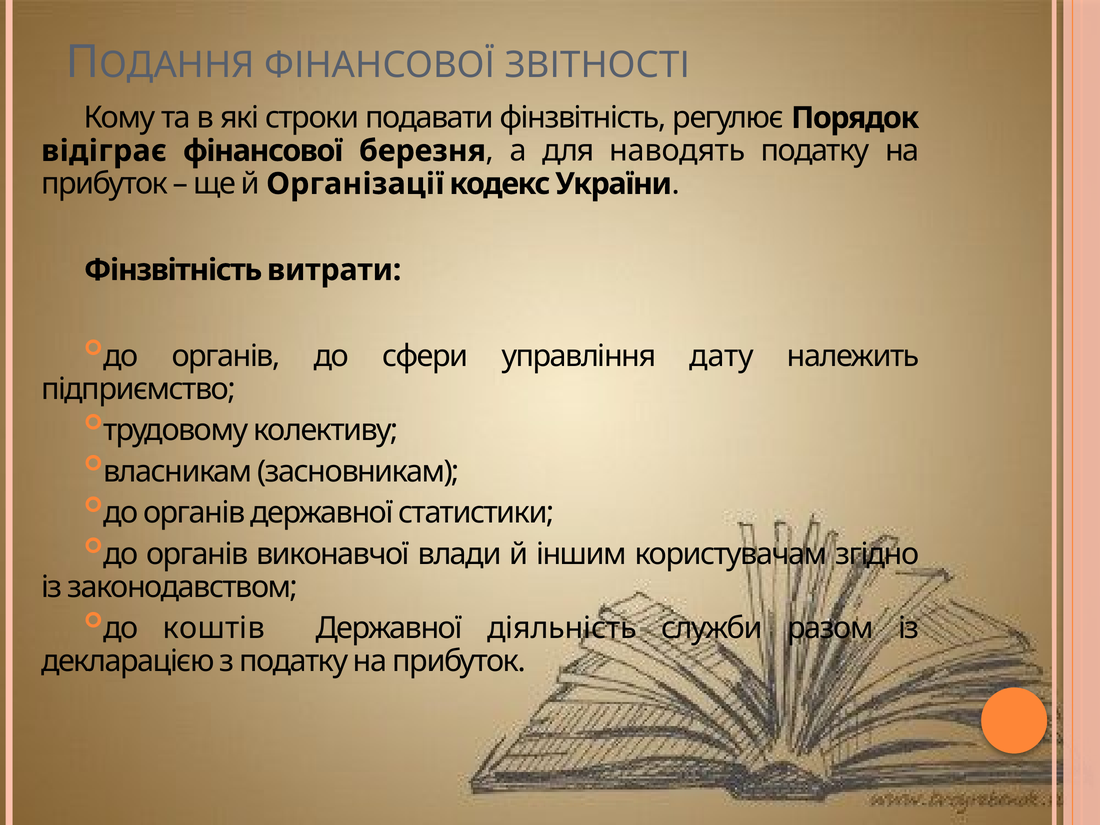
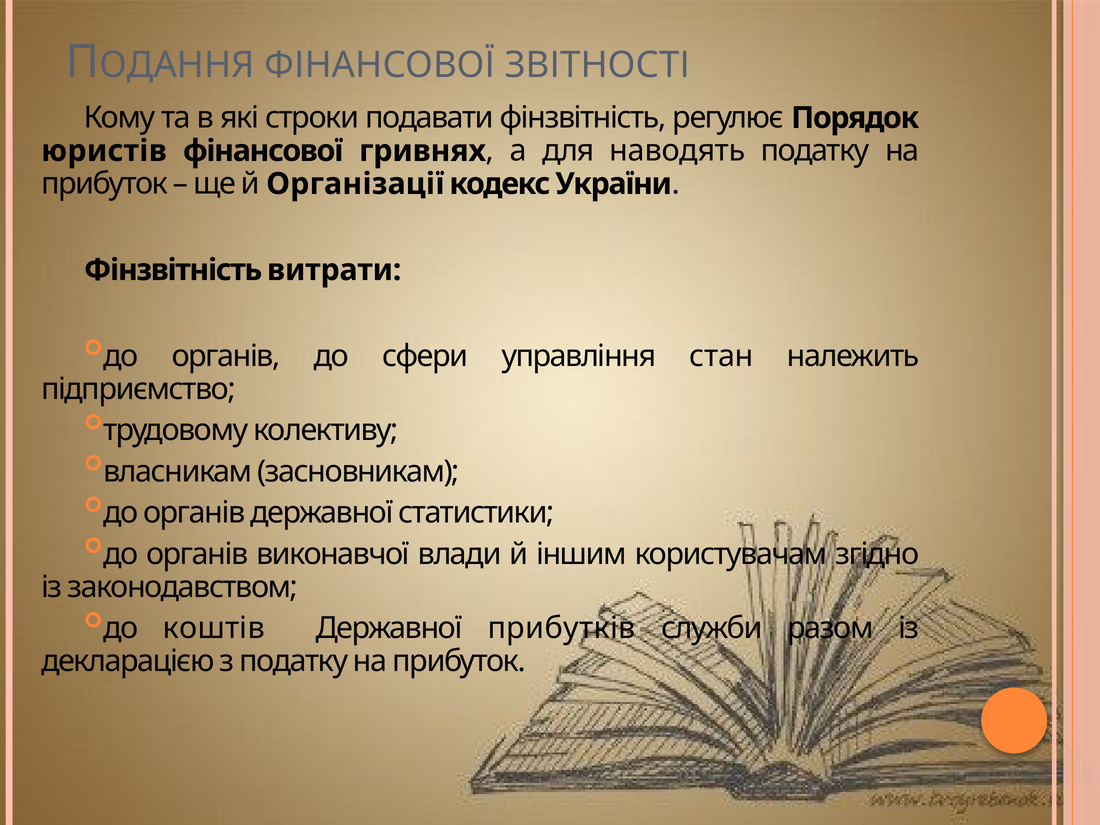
відіграє: відіграє -> юристів (104, 151)
березня: березня -> гривнях (422, 151)
дату: дату -> стан (722, 356)
діяльність: діяльність -> прибутків (562, 628)
